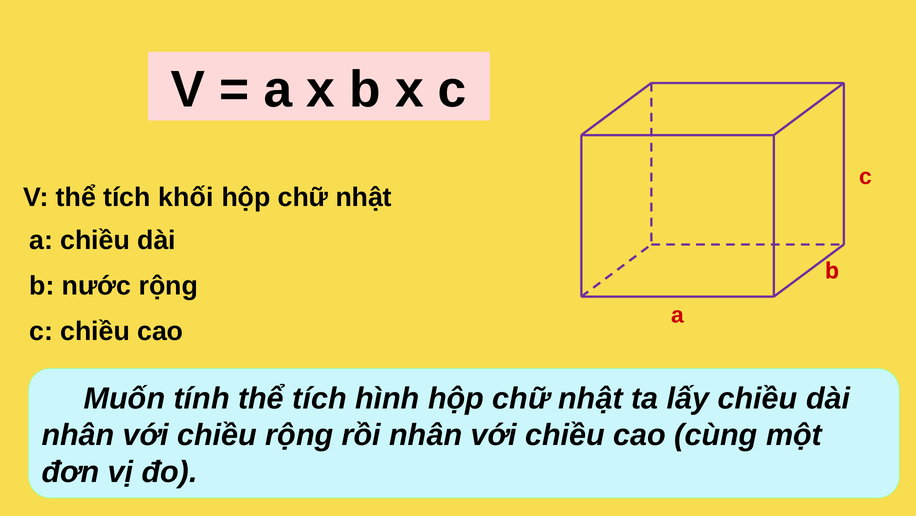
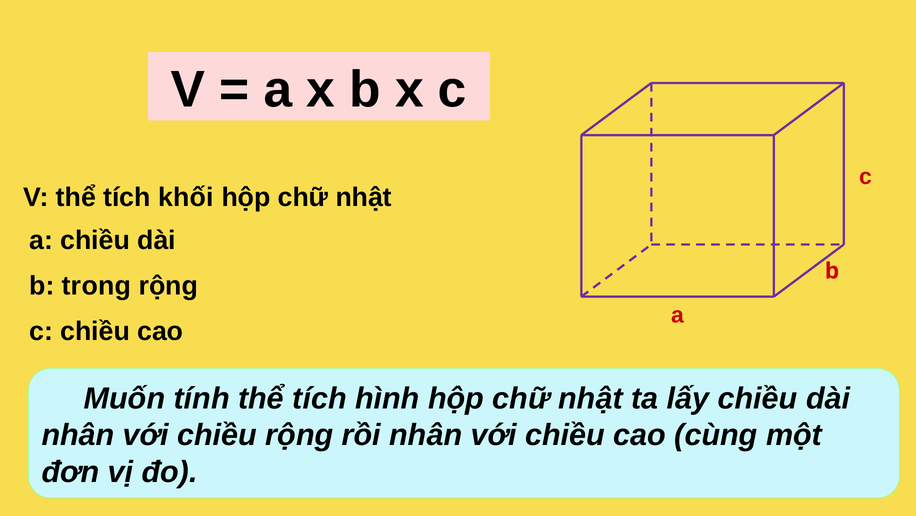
nước: nước -> trong (96, 285)
